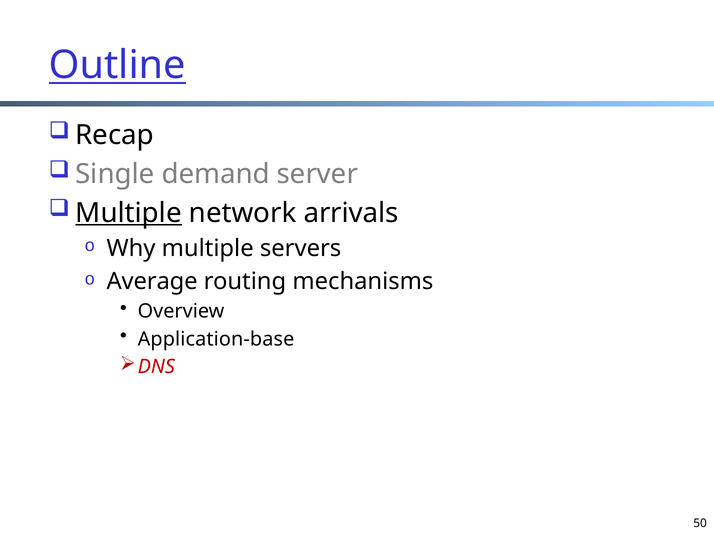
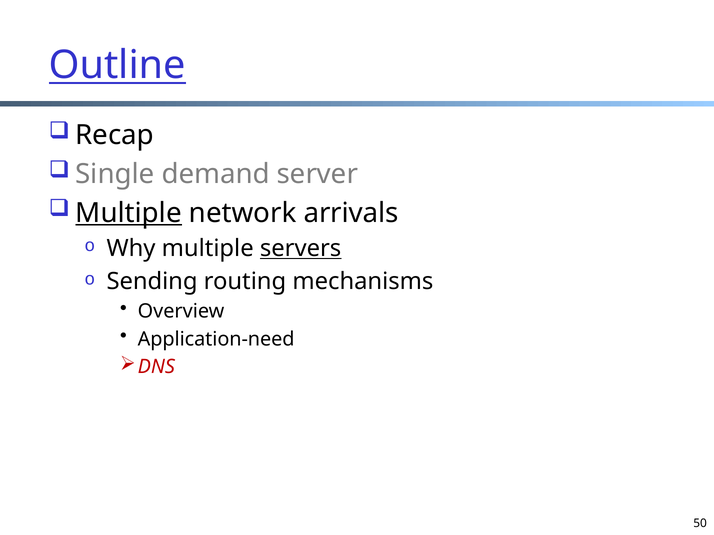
servers underline: none -> present (301, 248)
Average: Average -> Sending (152, 282)
Application-base: Application-base -> Application-need (216, 339)
